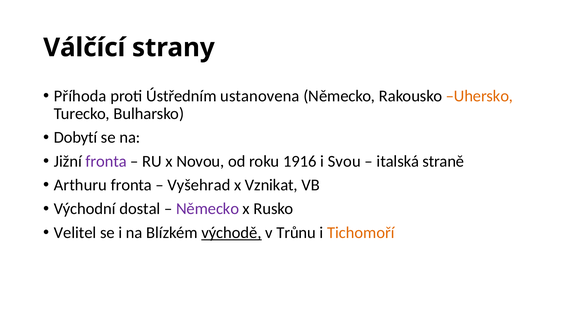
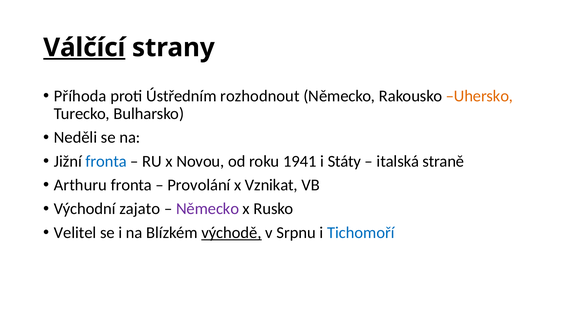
Válčící underline: none -> present (84, 48)
ustanovena: ustanovena -> rozhodnout (260, 96)
Dobytí: Dobytí -> Neděli (76, 138)
fronta colour: purple -> blue (106, 161)
1916: 1916 -> 1941 (300, 161)
Svou: Svou -> Státy (344, 161)
Vyšehrad: Vyšehrad -> Provolání (199, 185)
dostal: dostal -> zajato (140, 209)
Trůnu: Trůnu -> Srpnu (296, 233)
Tichomoří colour: orange -> blue (361, 233)
